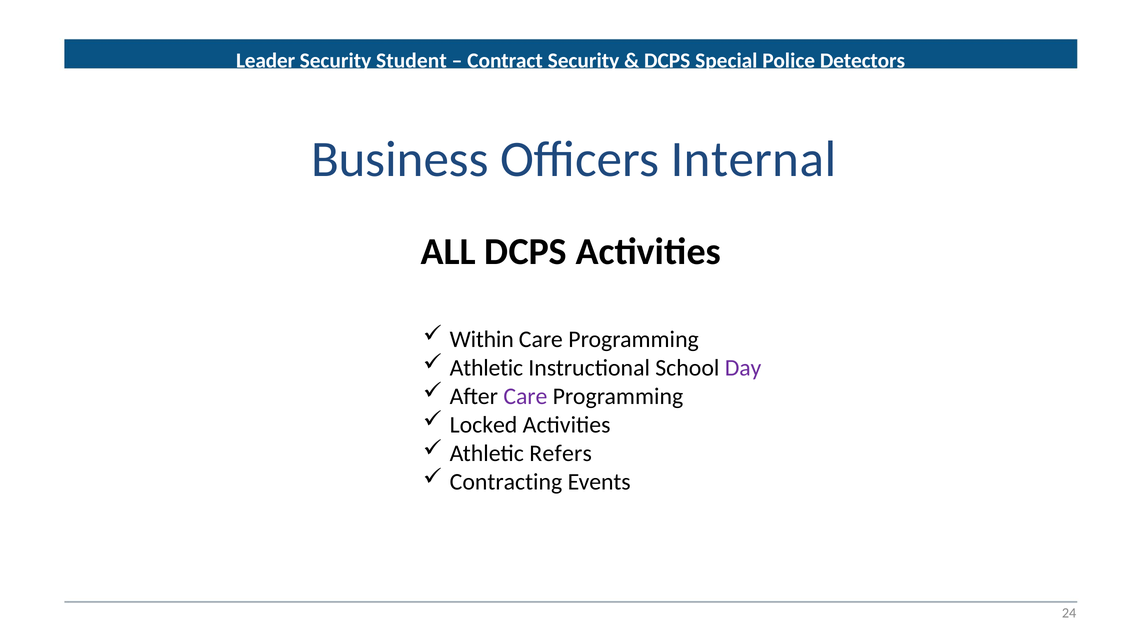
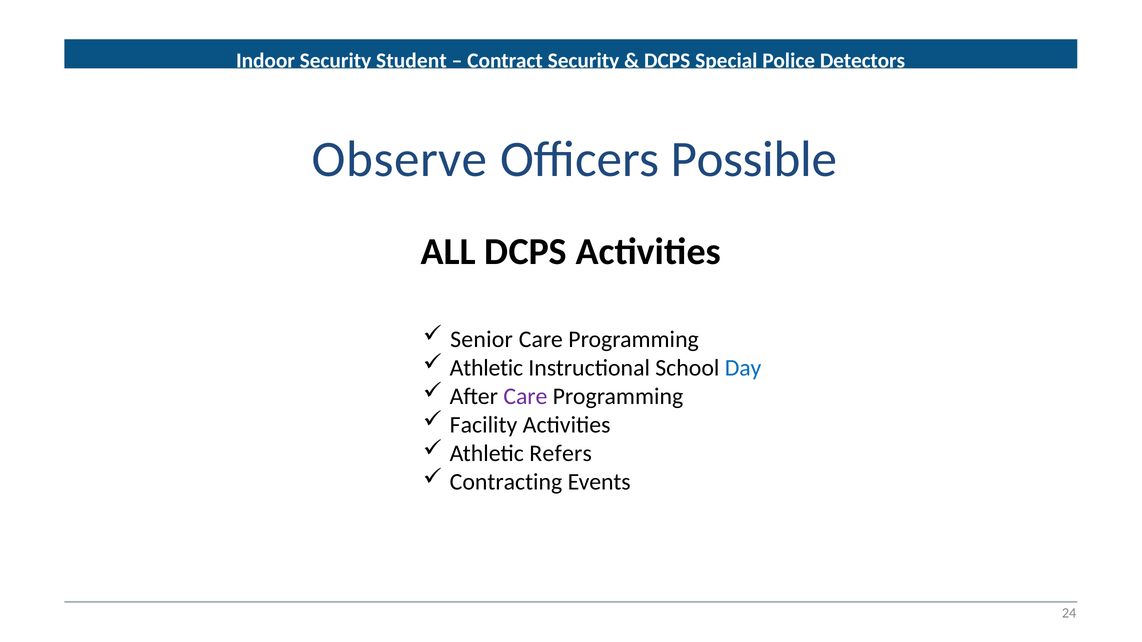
Leader: Leader -> Indoor (266, 61)
Business: Business -> Observe (400, 160)
Internal: Internal -> Possible (754, 160)
Within: Within -> Senior (482, 340)
Day colour: purple -> blue (743, 368)
Locked: Locked -> Facility (484, 425)
